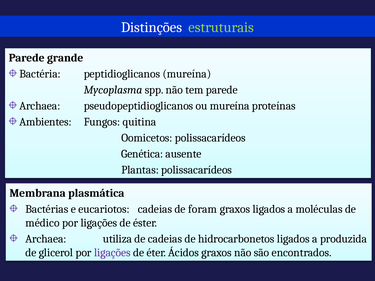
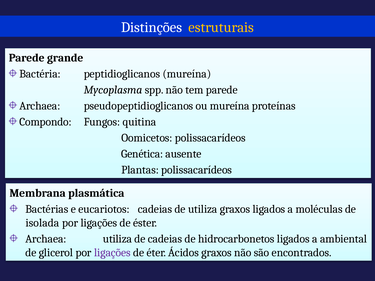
estruturais colour: light green -> yellow (221, 27)
Ambientes: Ambientes -> Compondo (45, 122)
de foram: foram -> utiliza (203, 209)
médico: médico -> isolada (42, 223)
produzida: produzida -> ambiental (344, 239)
